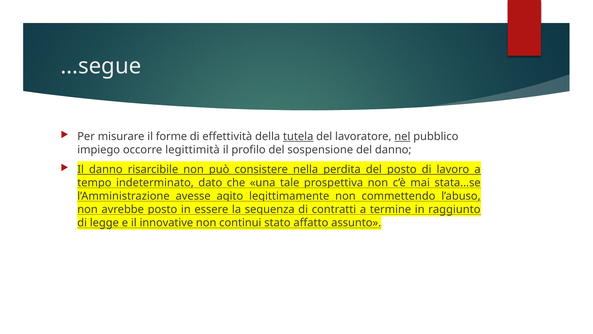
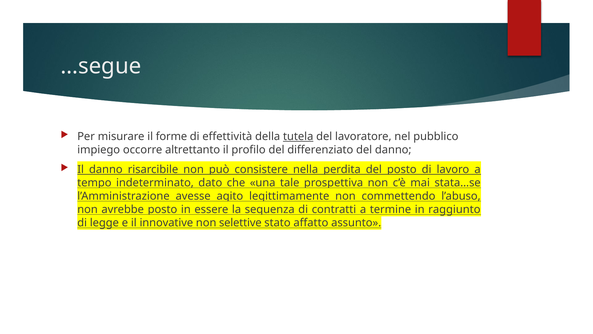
nel underline: present -> none (402, 136)
legittimità: legittimità -> altrettanto (193, 150)
sospensione: sospensione -> differenziato (320, 150)
continui: continui -> selettive (240, 223)
